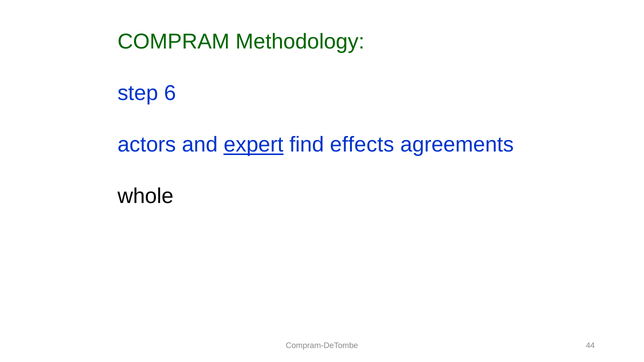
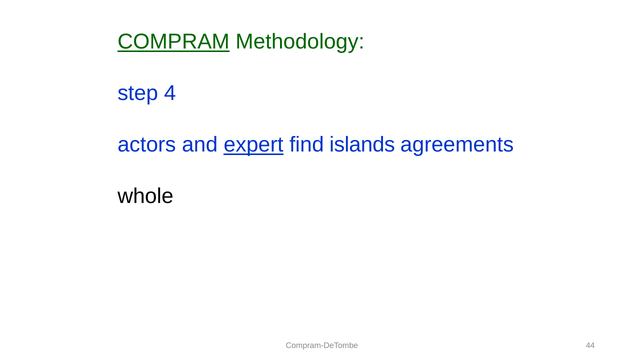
COMPRAM underline: none -> present (174, 42)
6: 6 -> 4 (170, 93)
effects: effects -> islands (362, 145)
